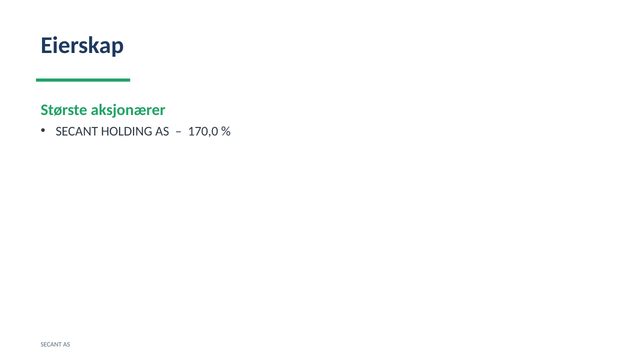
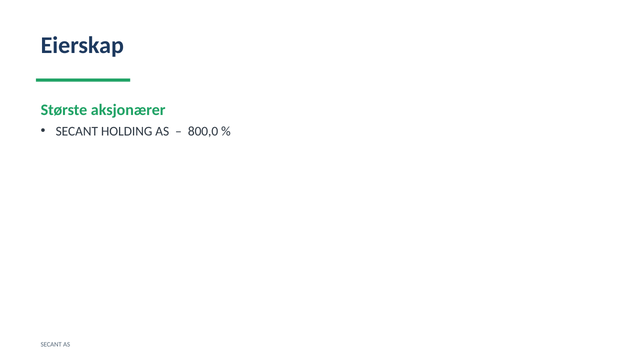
170,0: 170,0 -> 800,0 (203, 131)
